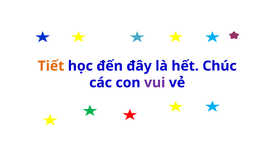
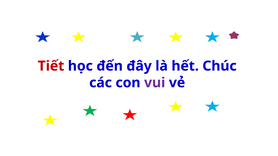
Tiết colour: orange -> red (51, 66)
